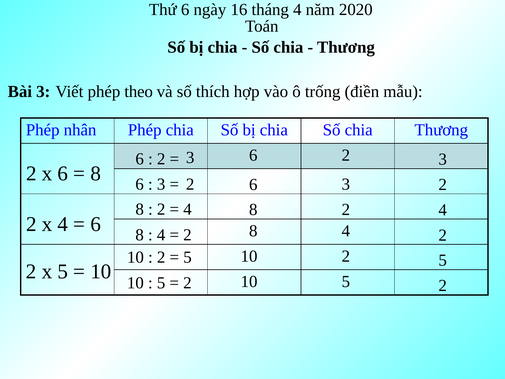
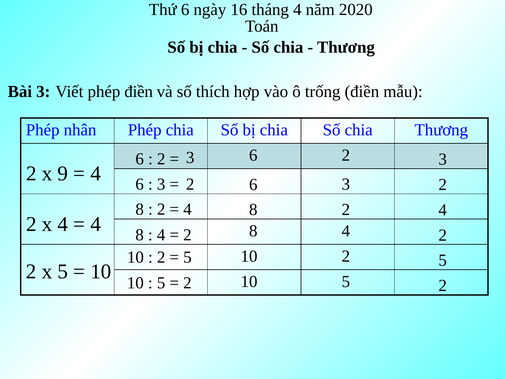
phép theo: theo -> điền (139, 92)
x 6: 6 -> 9 (63, 174)
8: 8 -> 4 (96, 174)
6: 6 -> 4 (96, 224)
